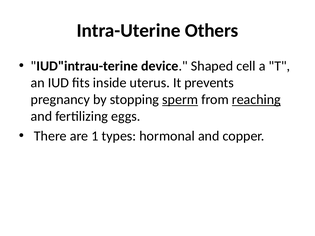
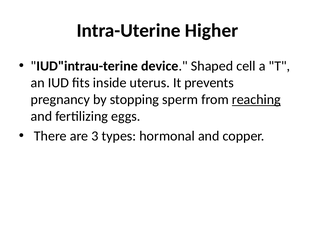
Others: Others -> Higher (212, 30)
sperm underline: present -> none (180, 100)
1: 1 -> 3 (95, 136)
